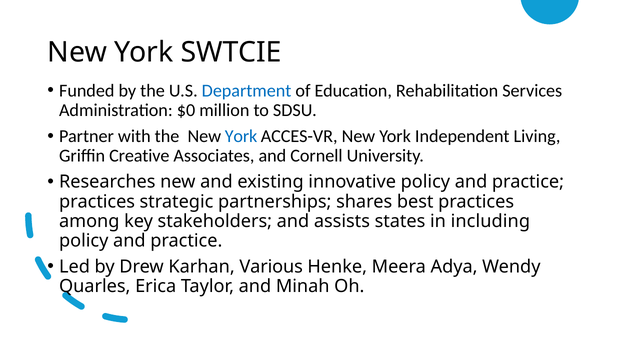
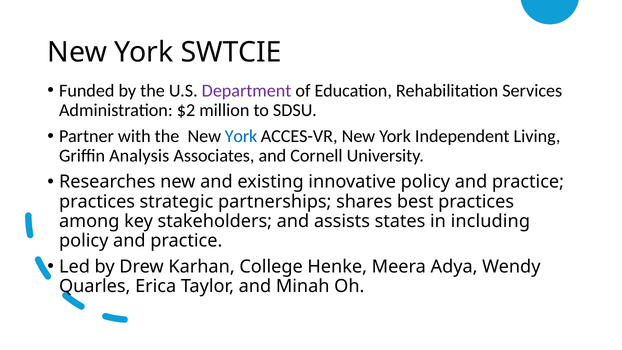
Department colour: blue -> purple (247, 91)
$0: $0 -> $2 (186, 110)
Creative: Creative -> Analysis (139, 156)
Various: Various -> College (271, 267)
